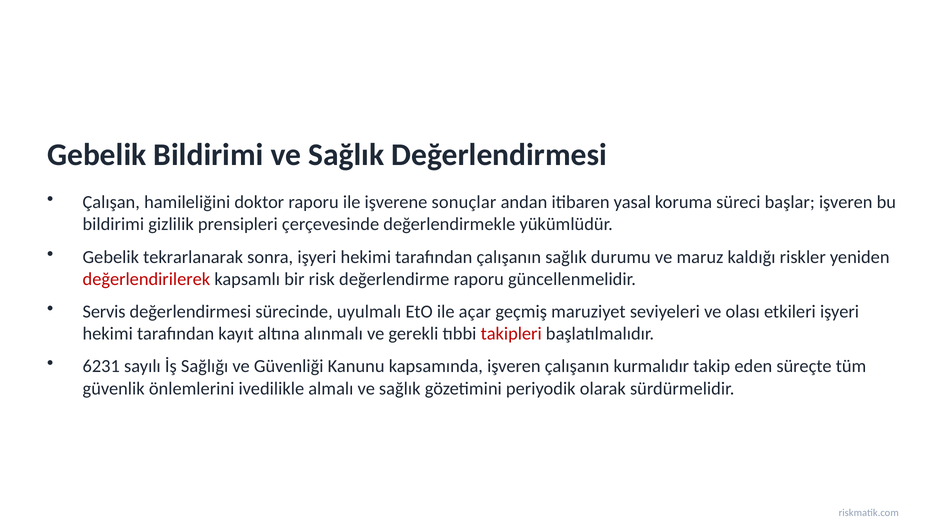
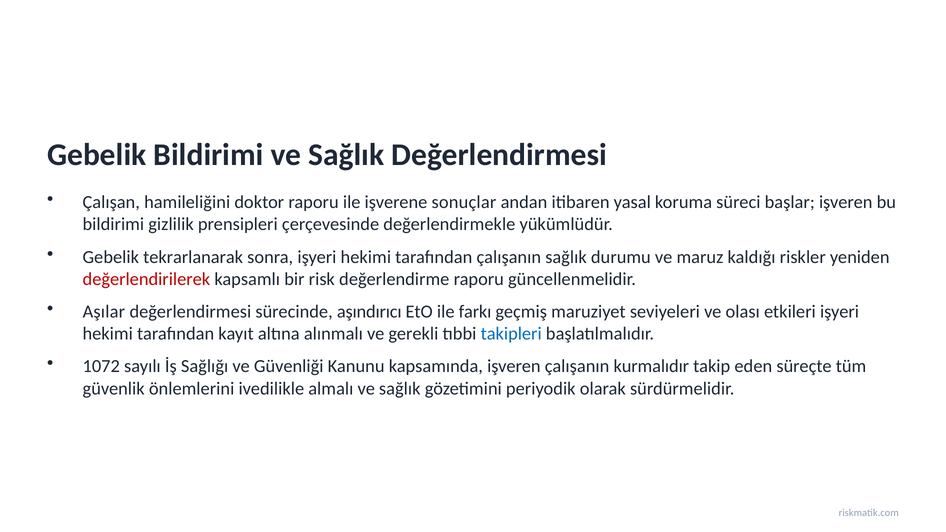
Servis: Servis -> Aşılar (104, 312)
uyulmalı: uyulmalı -> aşındırıcı (369, 312)
açar: açar -> farkı (475, 312)
takipleri colour: red -> blue (511, 334)
6231: 6231 -> 1072 (101, 367)
